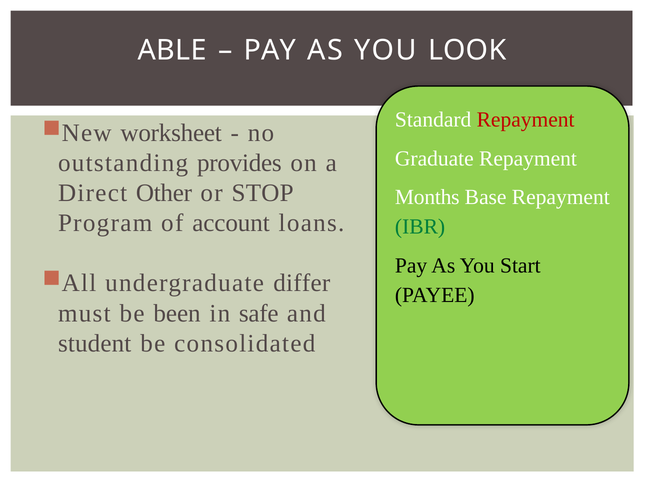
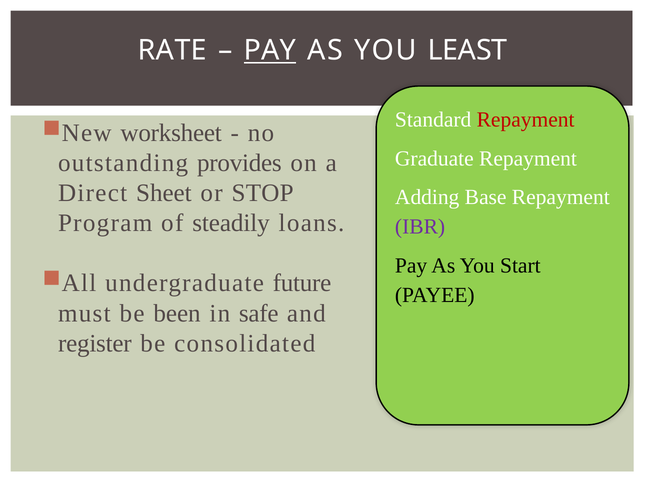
ABLE: ABLE -> RATE (172, 50)
PAY underline: none -> present (270, 50)
LOOK: LOOK -> LEAST (468, 50)
Other: Other -> Sheet (164, 193)
Months: Months -> Adding (427, 197)
account: account -> steadily (231, 223)
IBR colour: green -> purple (420, 227)
differ: differ -> future (302, 283)
student: student -> register (95, 343)
